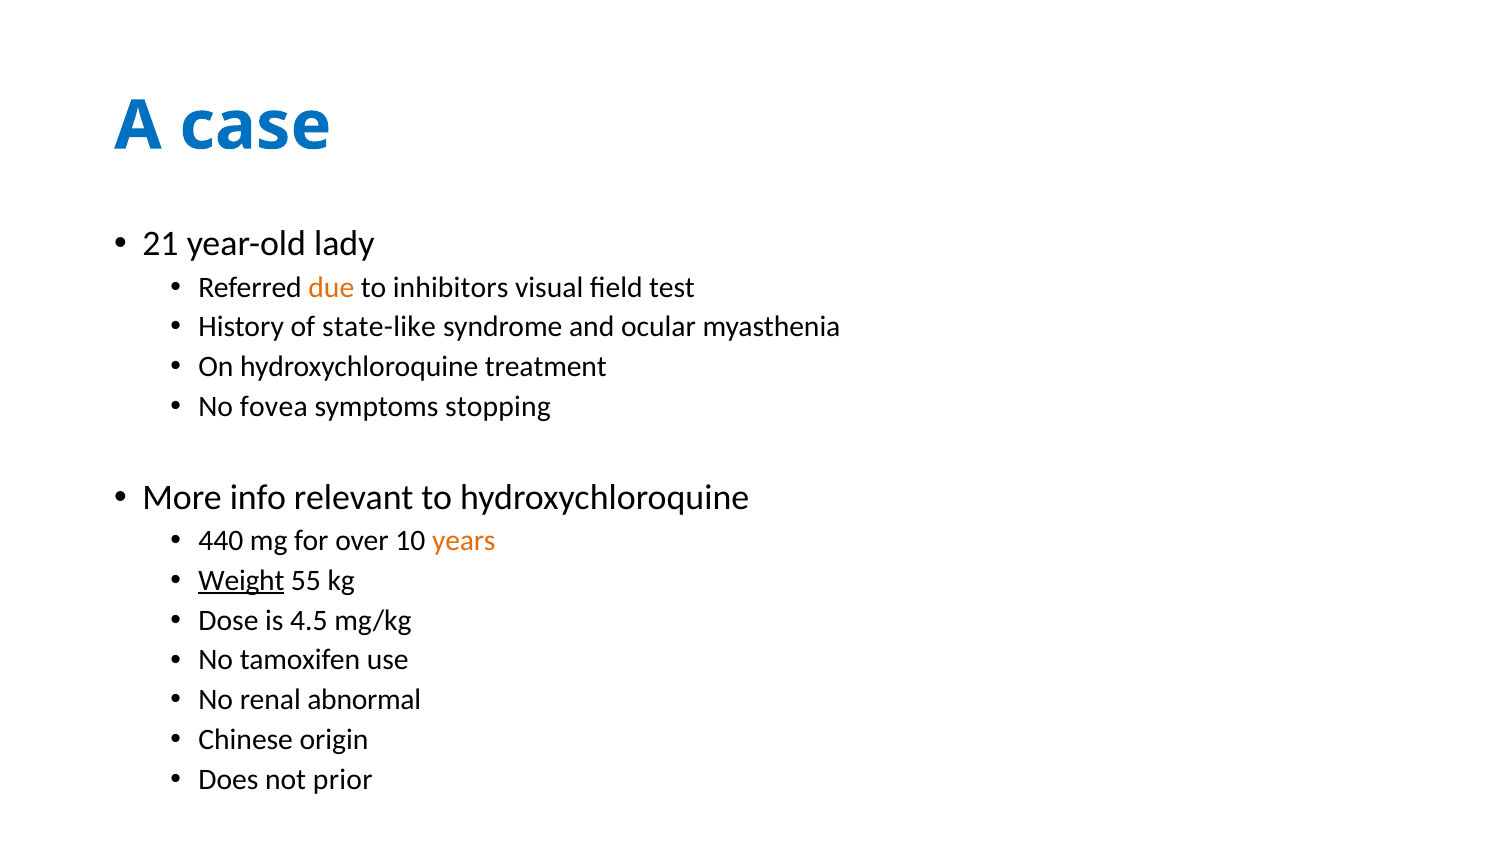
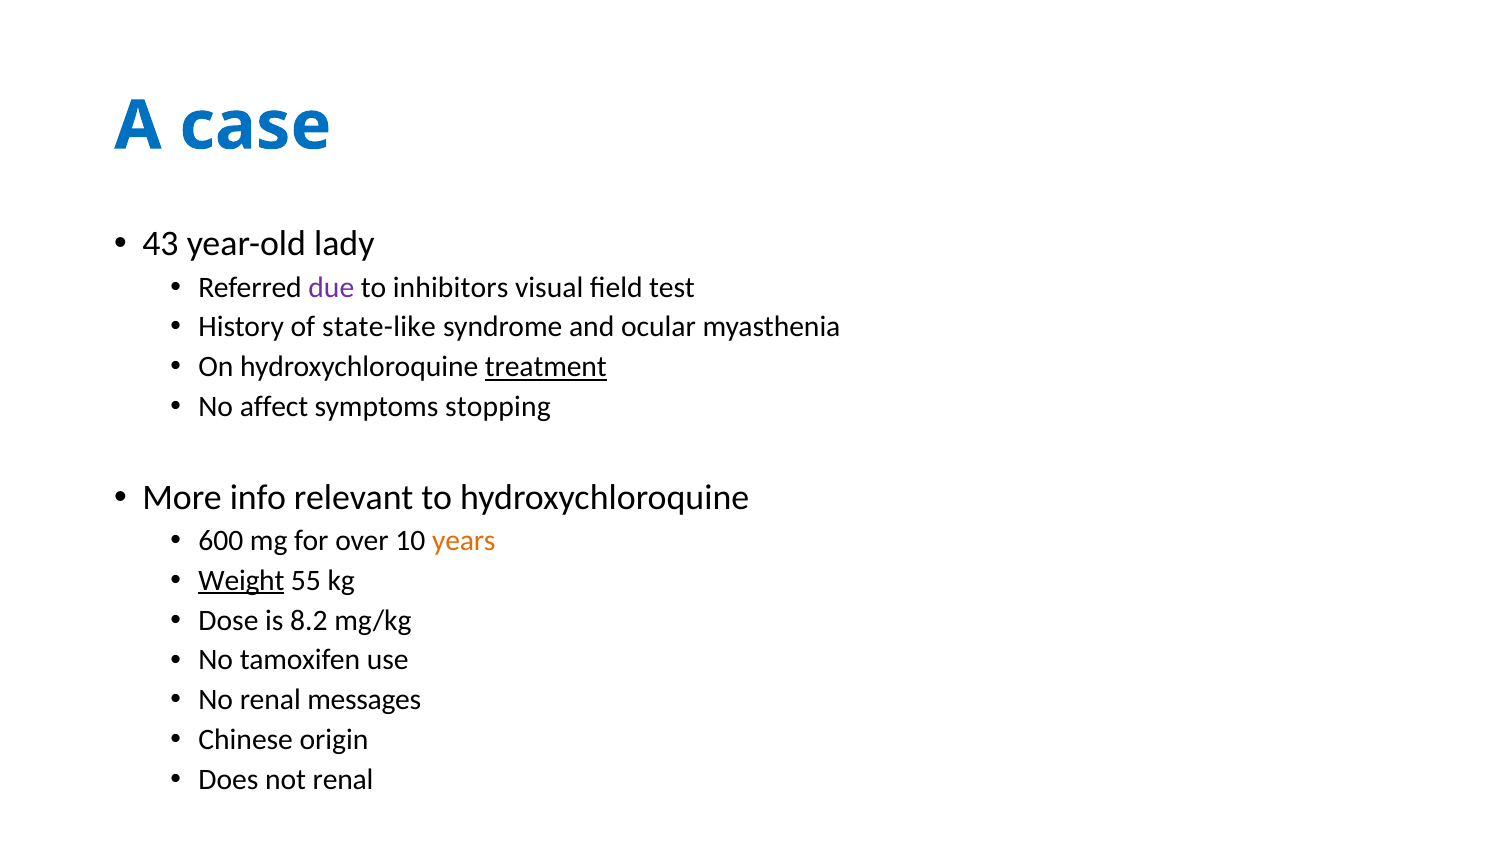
21: 21 -> 43 (160, 244)
due colour: orange -> purple (331, 287)
treatment underline: none -> present (546, 367)
fovea: fovea -> affect (274, 407)
440: 440 -> 600 (221, 540)
4.5: 4.5 -> 8.2 (309, 620)
abnormal: abnormal -> messages (364, 700)
not prior: prior -> renal (343, 779)
